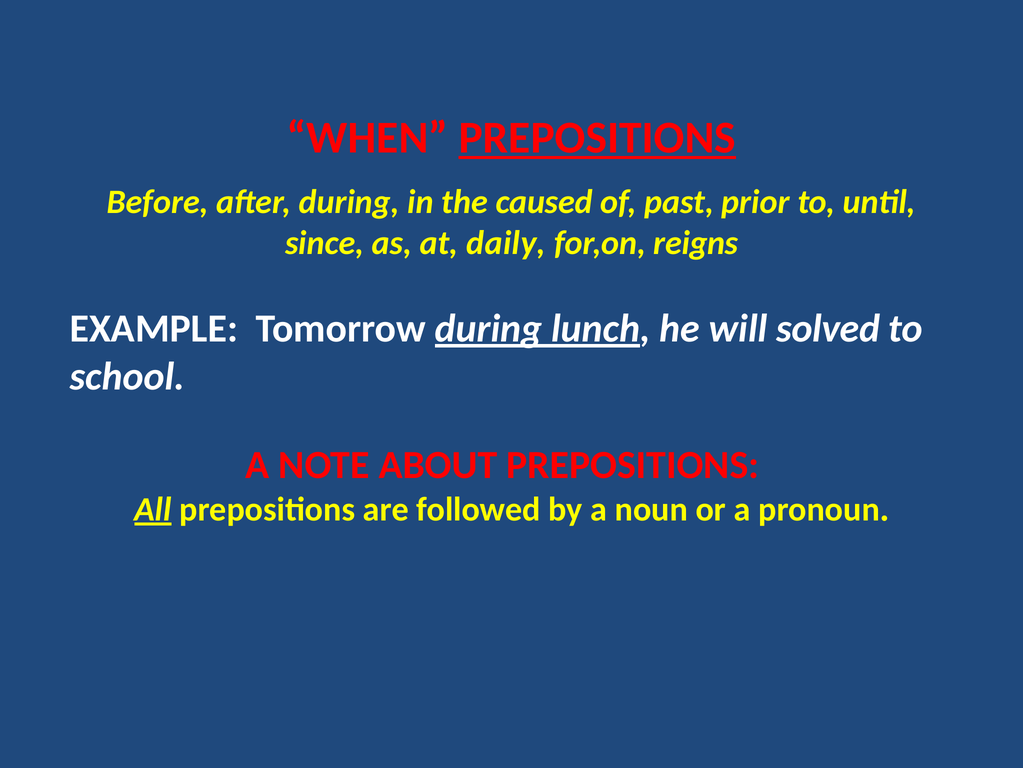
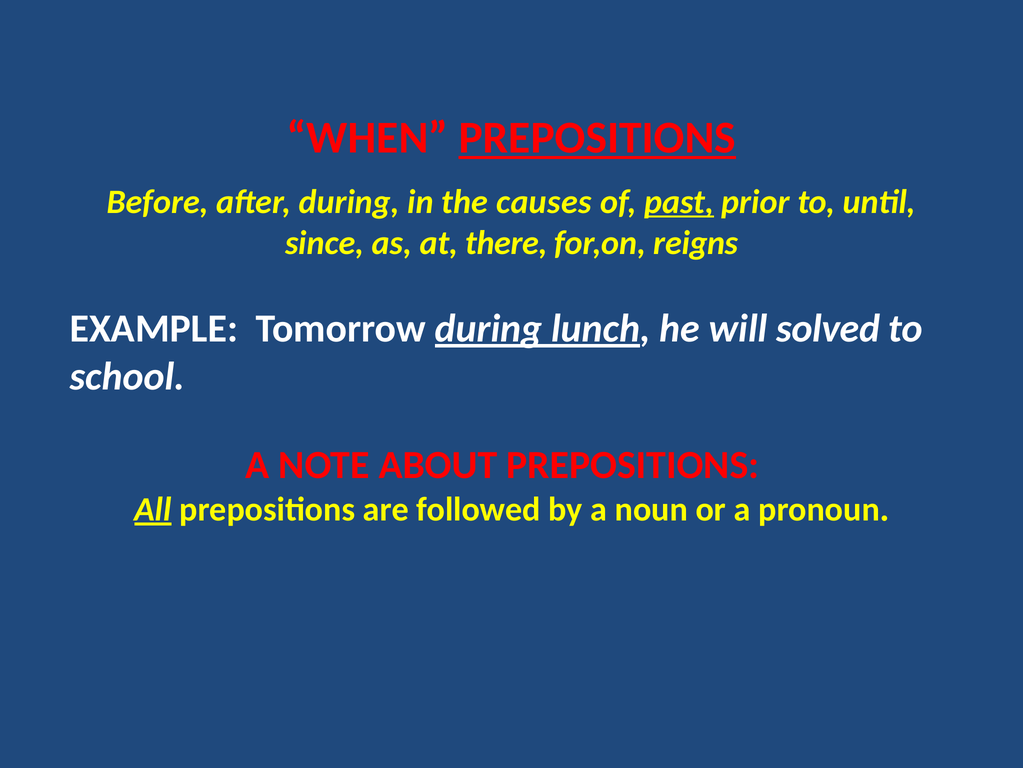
caused: caused -> causes (544, 202)
past underline: none -> present (679, 202)
daily: daily -> there (506, 243)
